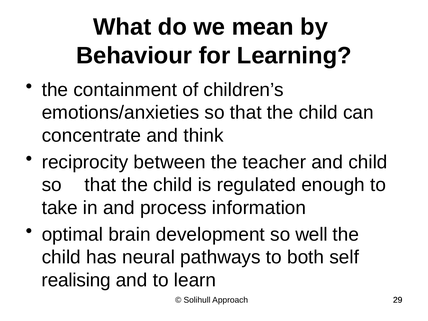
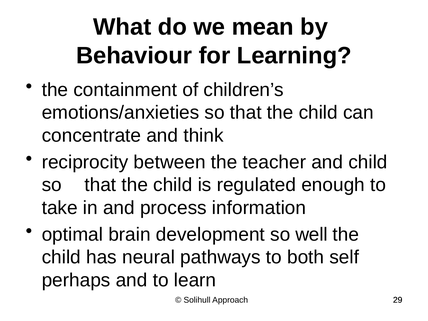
realising: realising -> perhaps (76, 280)
